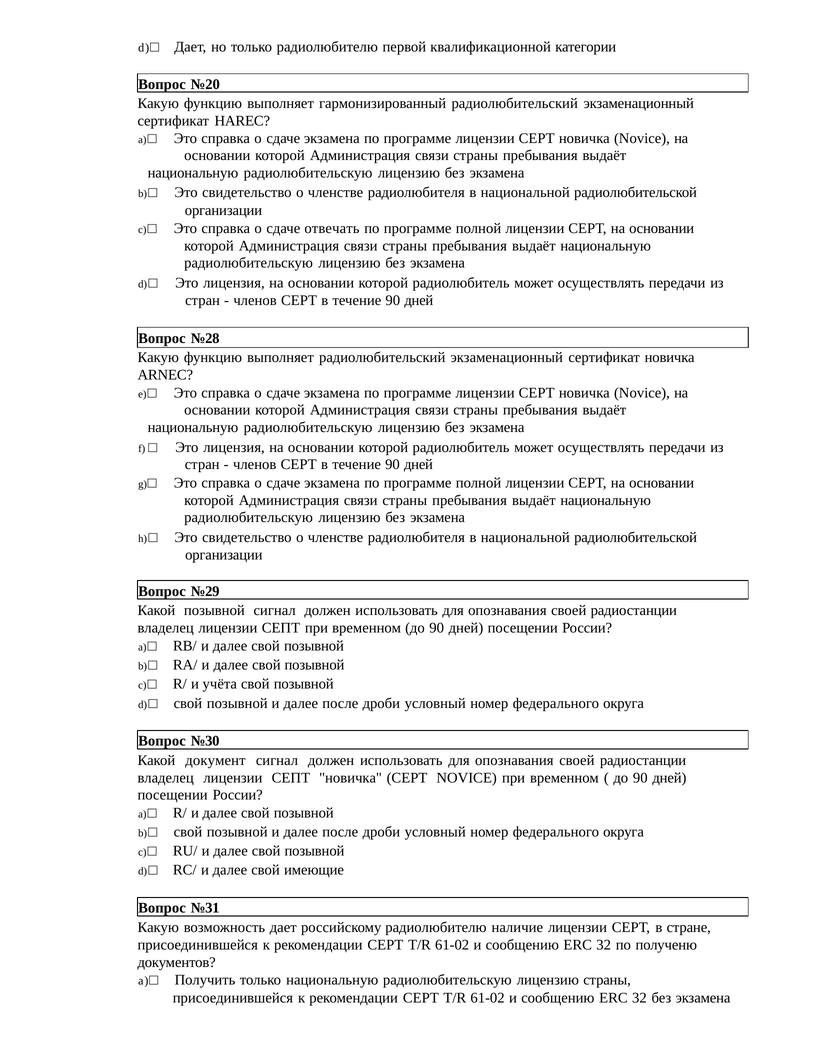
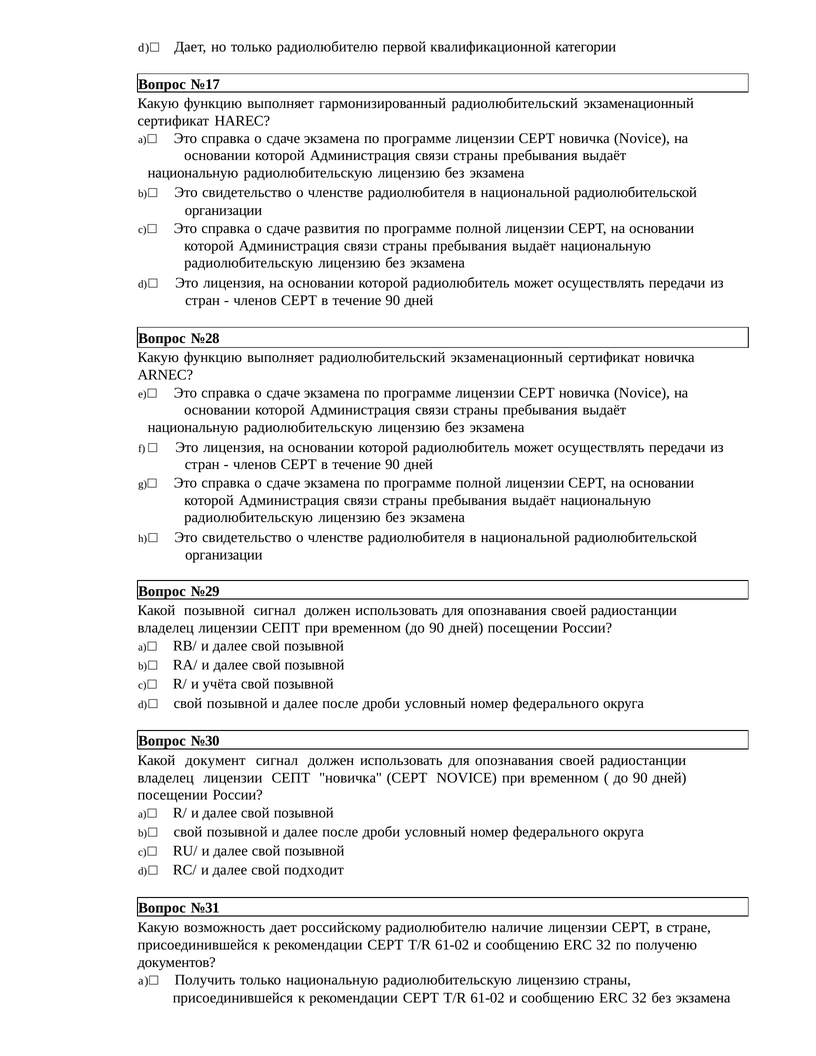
№20: №20 -> №17 (205, 84)
отвечать: отвечать -> развития (332, 229)
имеющие: имеющие -> подходит (314, 870)
